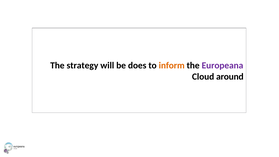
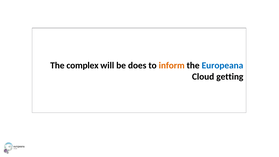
strategy: strategy -> complex (82, 65)
Europeana colour: purple -> blue (222, 65)
around: around -> getting (230, 77)
